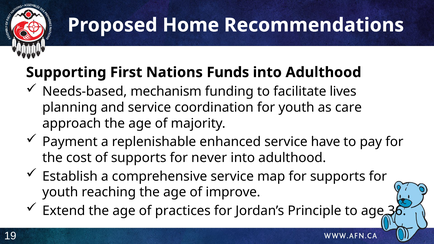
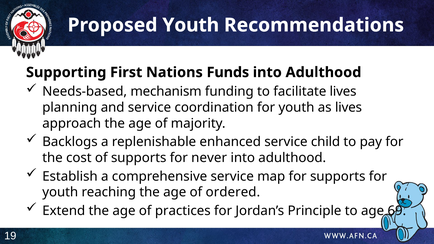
Proposed Home: Home -> Youth (191, 25)
as care: care -> lives (349, 108)
Payment: Payment -> Backlogs (70, 142)
have: have -> child (326, 142)
improve: improve -> ordered (233, 192)
36: 36 -> 69 (397, 211)
